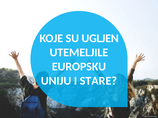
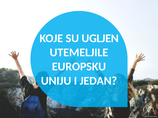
STARE: STARE -> JEDAN (98, 81)
